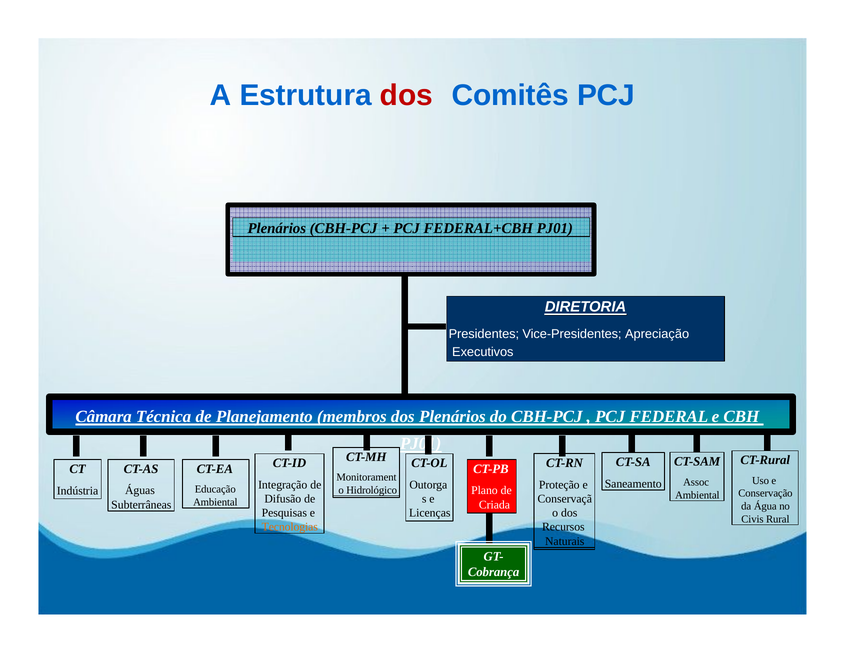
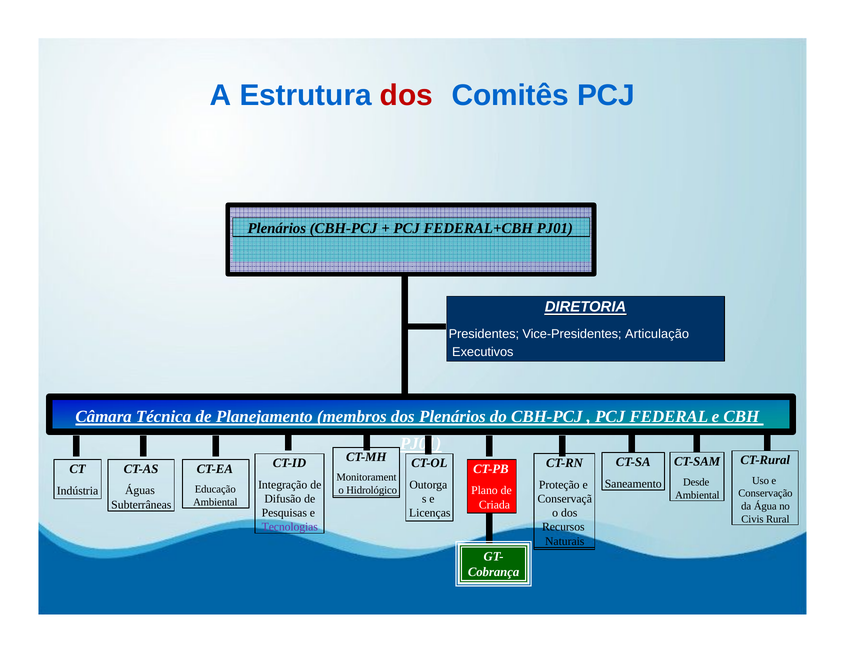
Apreciação: Apreciação -> Articulação (657, 334)
Assoc: Assoc -> Desde (696, 482)
Tecnologias colour: orange -> purple (290, 527)
